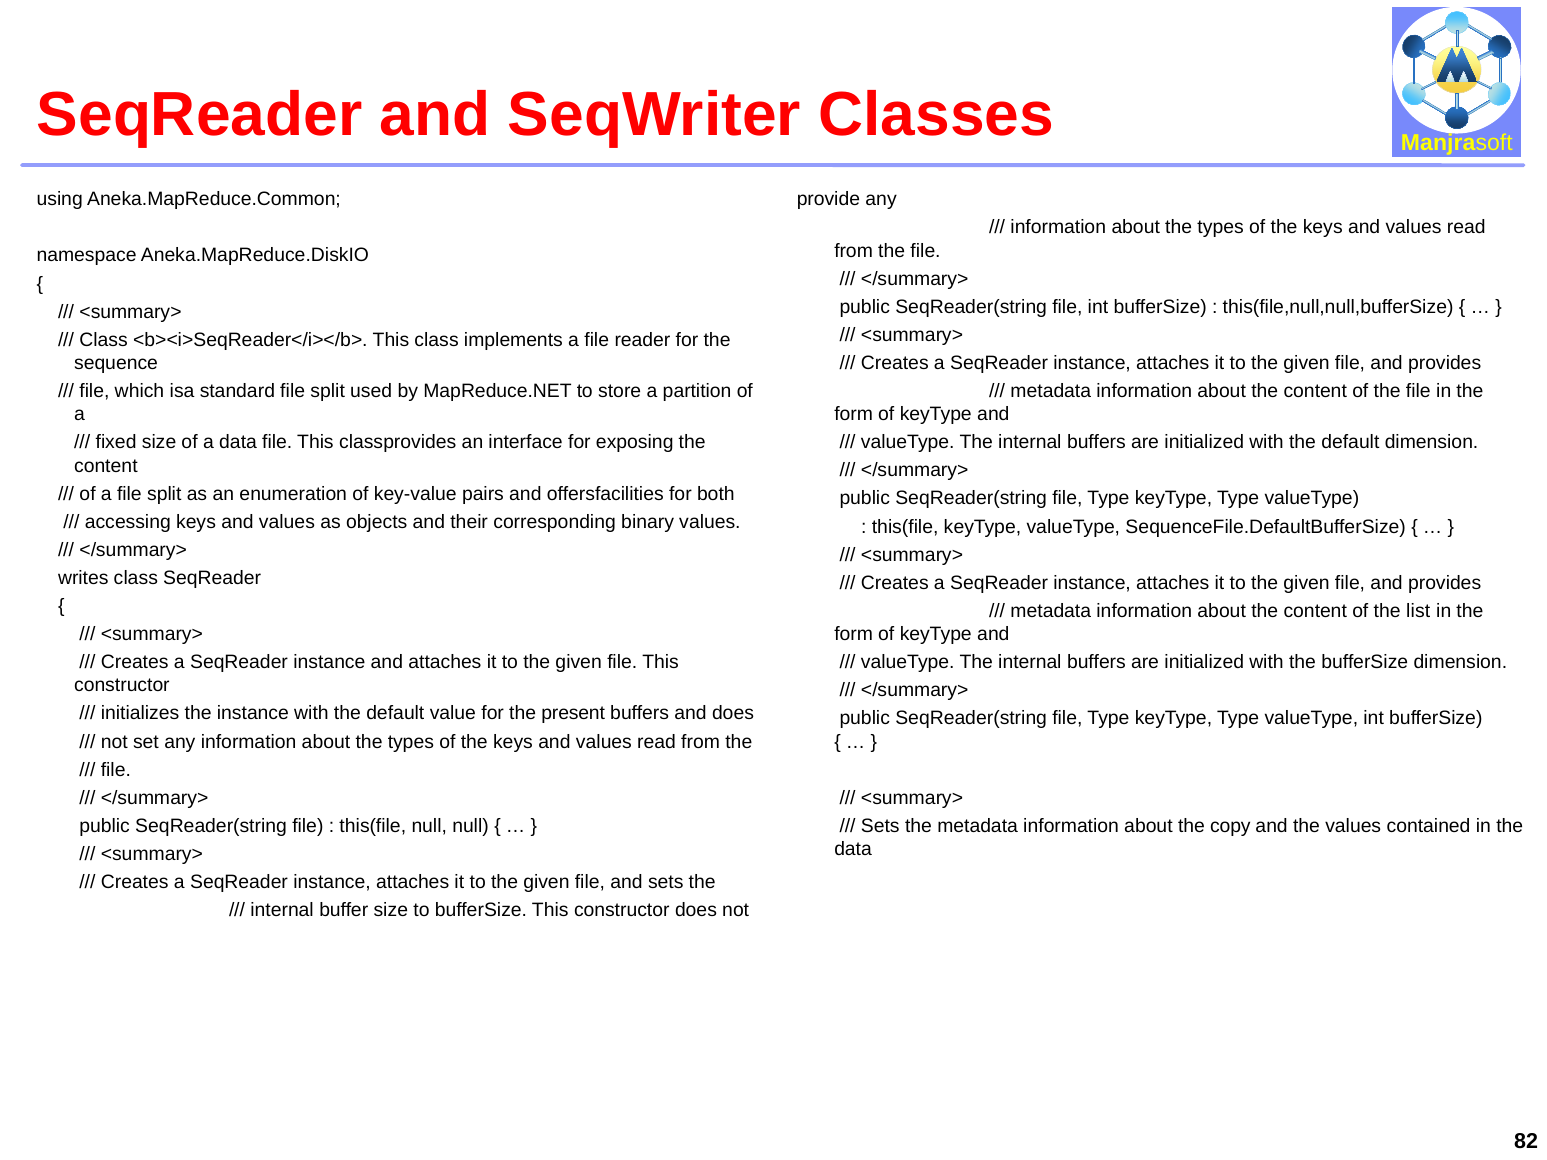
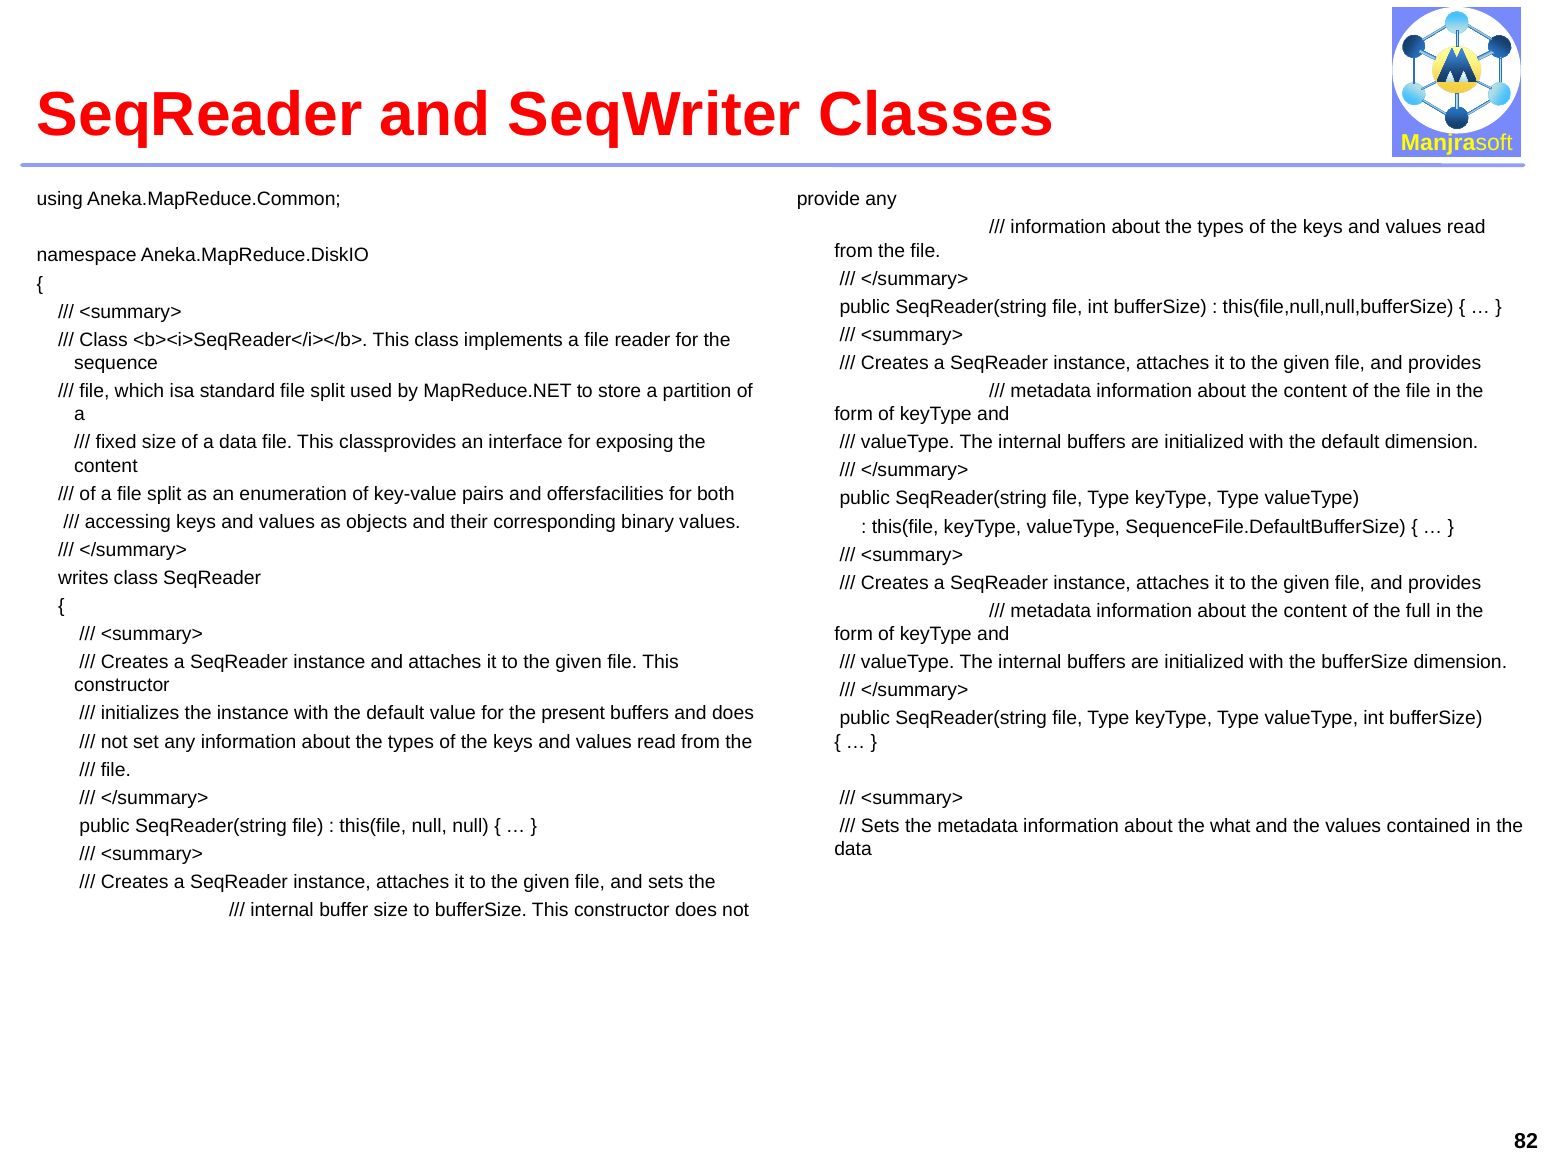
list: list -> full (1418, 611)
copy: copy -> what (1230, 826)
